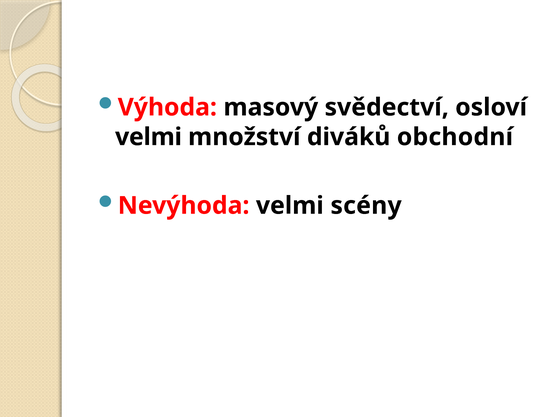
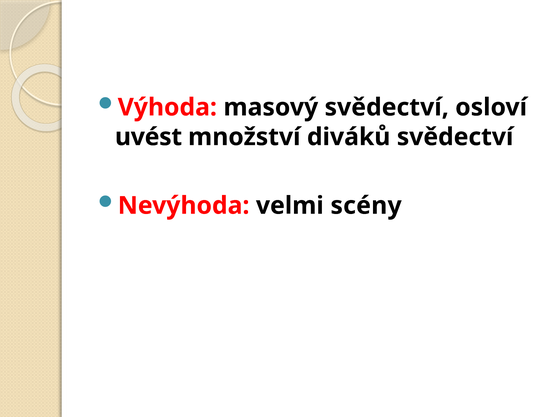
velmi: velmi -> uvést (149, 137)
diváků obchodní: obchodní -> svědectví (455, 137)
